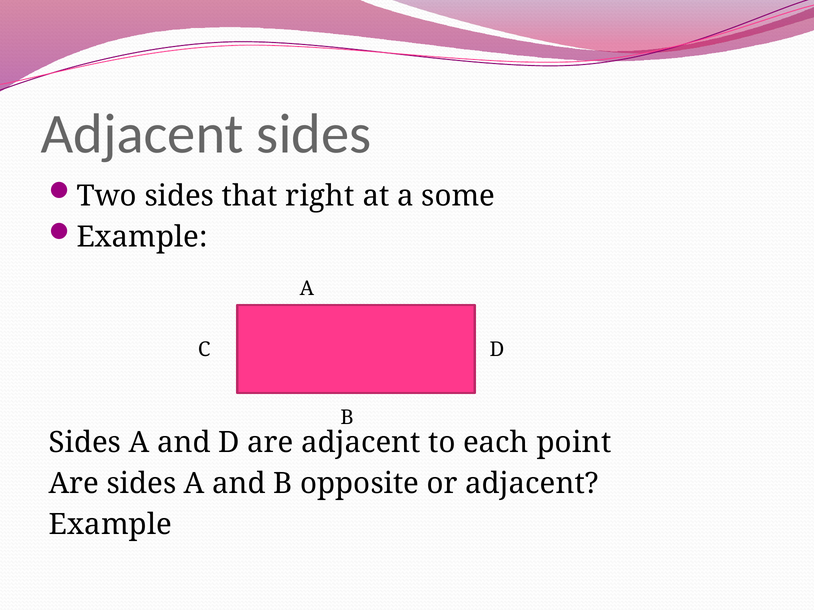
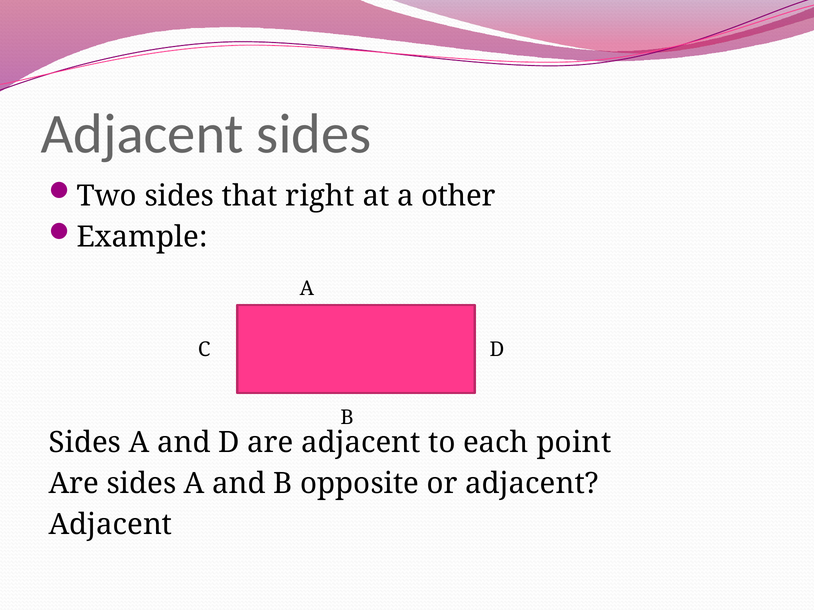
some: some -> other (458, 196)
Example: Example -> Adjacent (111, 525)
